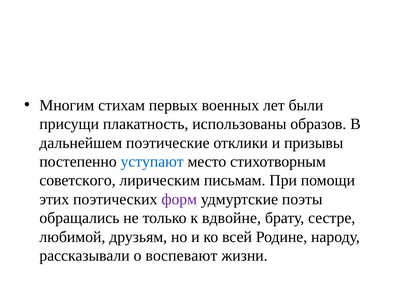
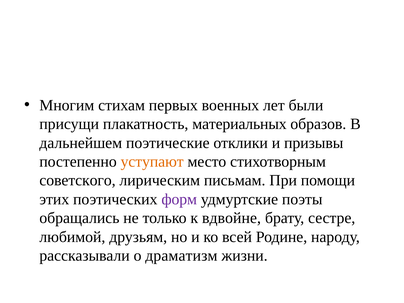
использованы: использованы -> материальных (239, 124)
уступают colour: blue -> orange (152, 162)
воспевают: воспевают -> драматизм (181, 256)
